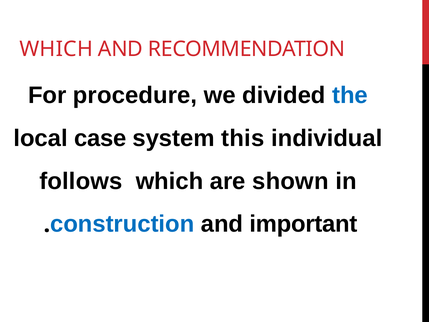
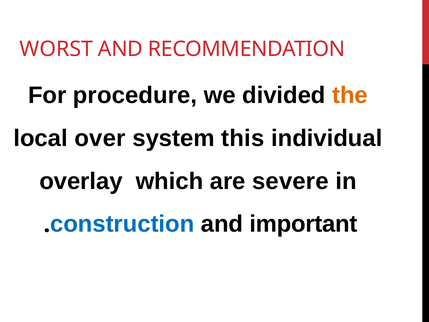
WHICH: WHICH -> WORST (56, 49)
the colour: blue -> orange (350, 95)
case: case -> over (100, 138)
follows: follows -> overlay (81, 181)
shown: shown -> severe (290, 181)
